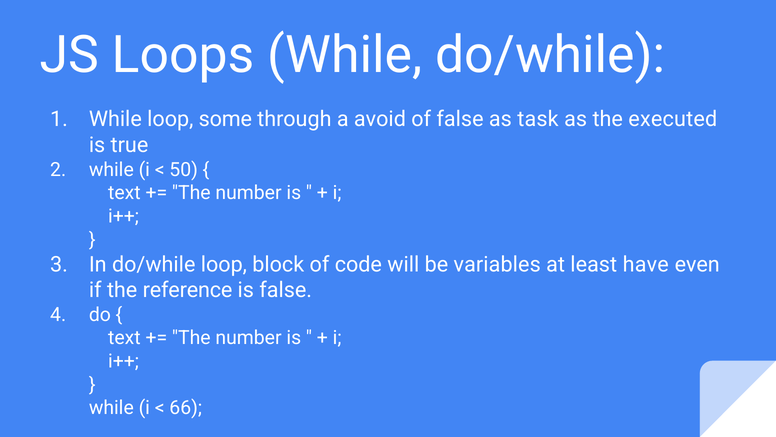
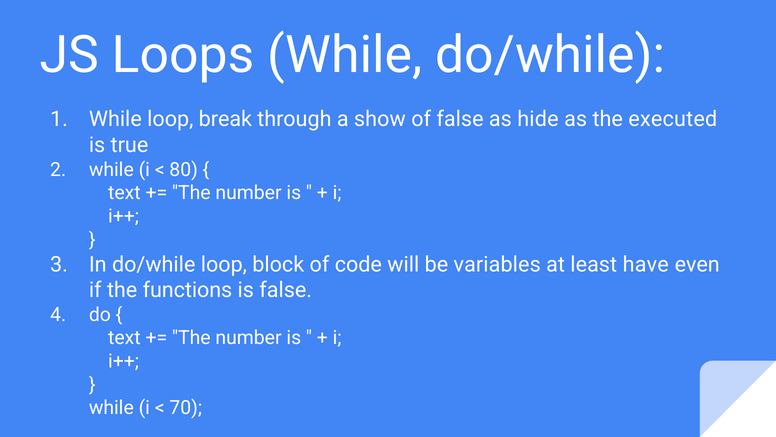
some: some -> break (225, 119)
avoid: avoid -> show (380, 119)
task: task -> hide (538, 119)
50: 50 -> 80 (184, 170)
reference: reference -> functions (187, 290)
66: 66 -> 70 (186, 408)
